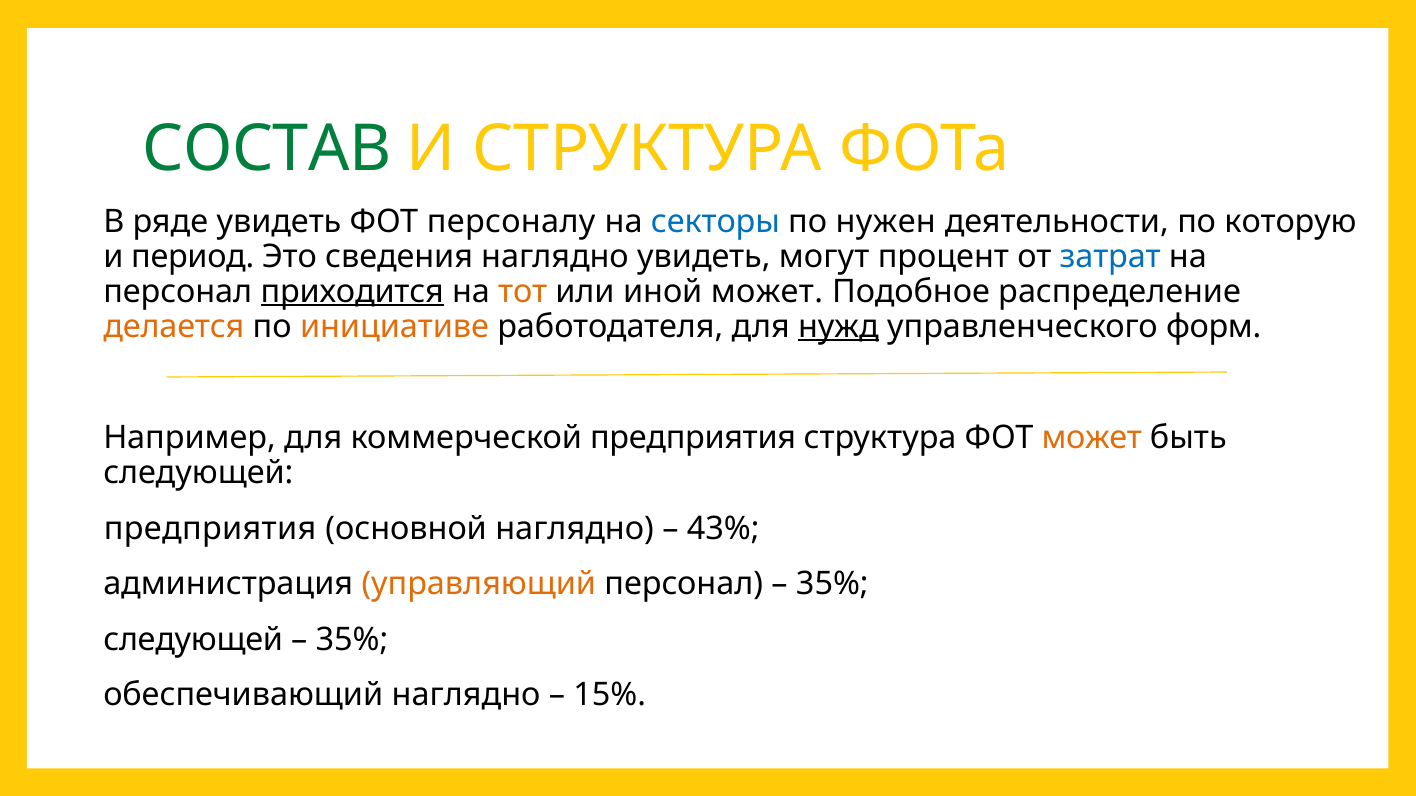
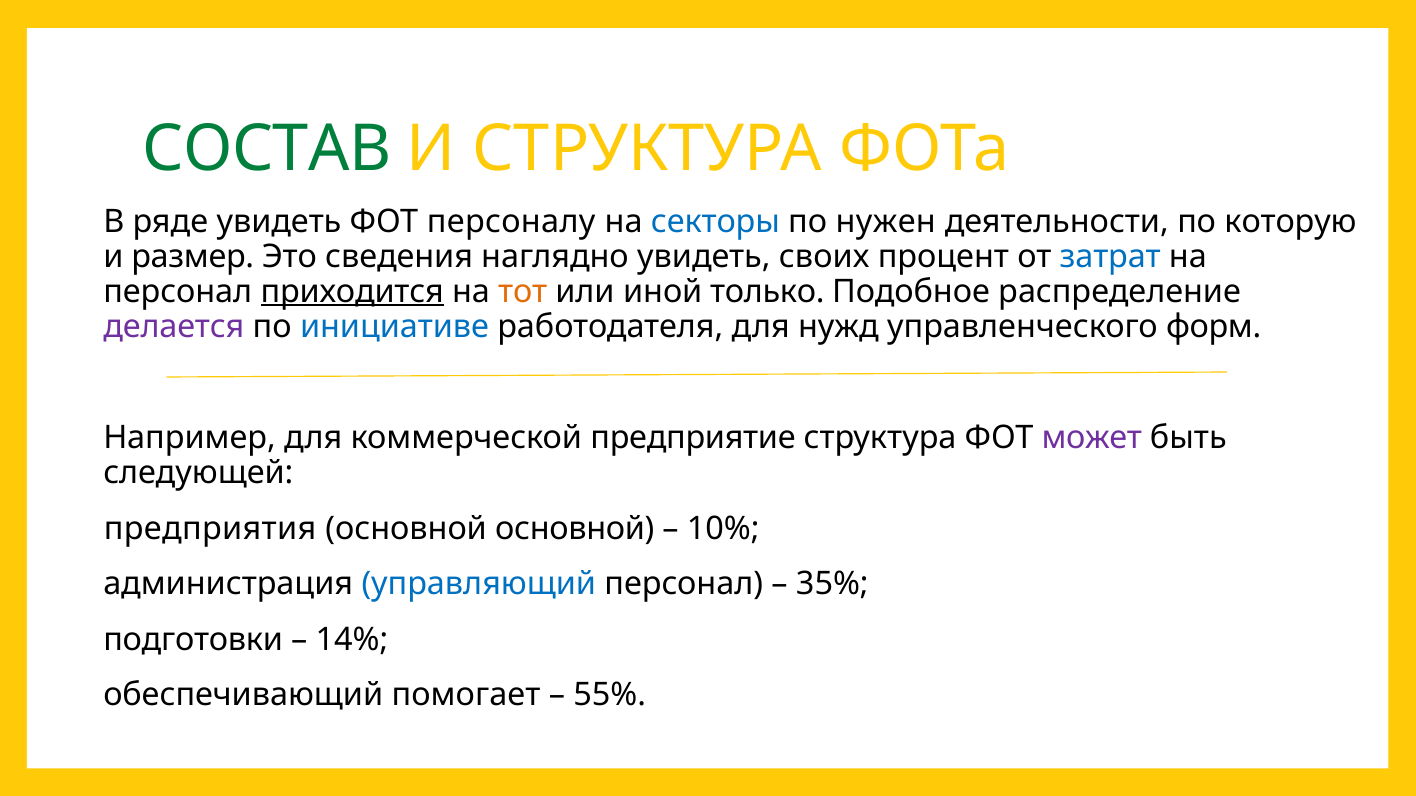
период: период -> размер (193, 257)
могут: могут -> своих (824, 257)
иной может: может -> только (767, 292)
делается colour: orange -> purple (174, 327)
инициативе colour: orange -> blue (395, 327)
нужд underline: present -> none (838, 327)
коммерческой предприятия: предприятия -> предприятие (693, 438)
может colour: orange -> purple (1092, 438)
основной наглядно: наглядно -> основной (575, 529)
43%: 43% -> 10% (723, 529)
управляющий colour: orange -> blue (479, 584)
следующей: следующей -> подготовки (193, 640)
35%: 35% -> 14% (352, 640)
обеспечивающий наглядно: наглядно -> помогает (466, 696)
15%: 15% -> 55% (610, 696)
